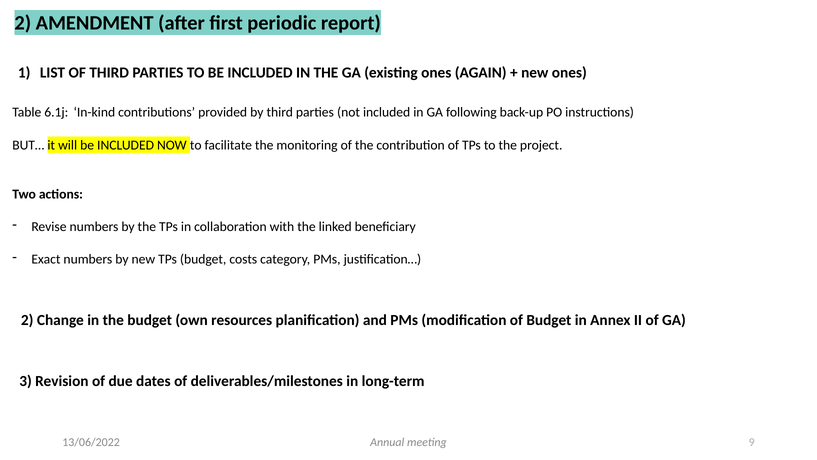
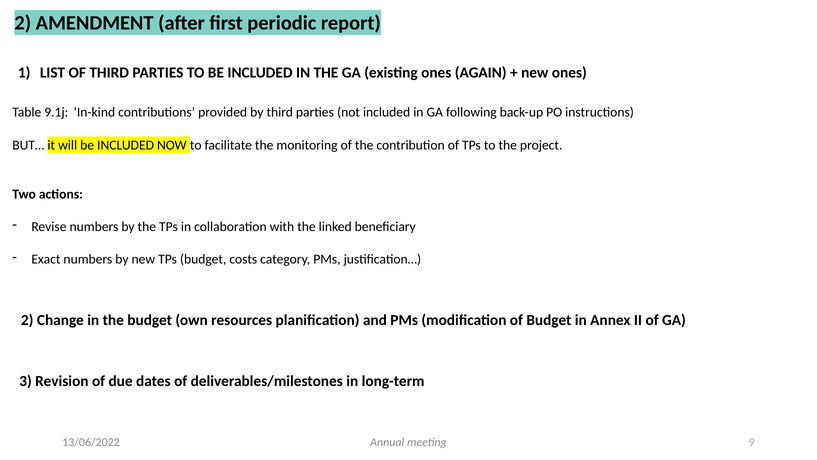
6.1j: 6.1j -> 9.1j (56, 112)
